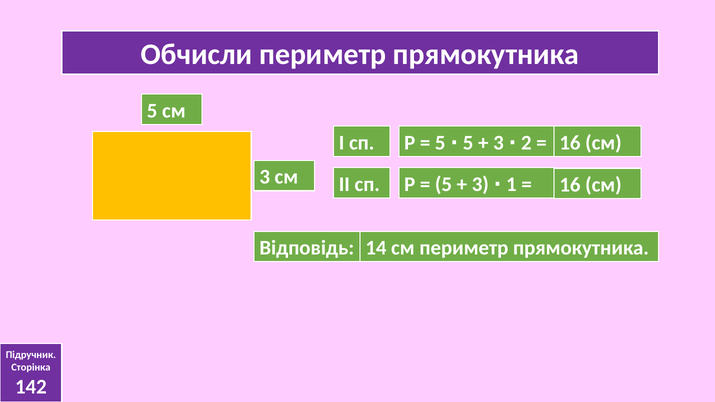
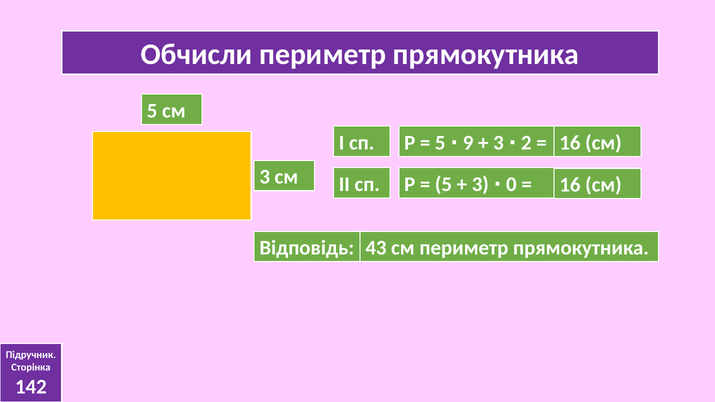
5 5: 5 -> 9 (468, 143)
1: 1 -> 0 (511, 184)
14: 14 -> 43 (376, 248)
